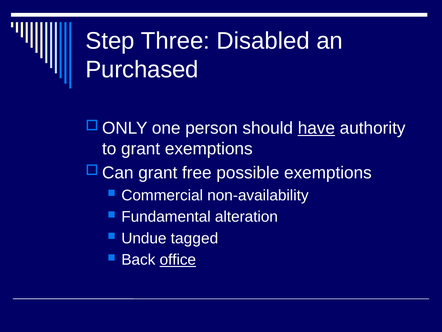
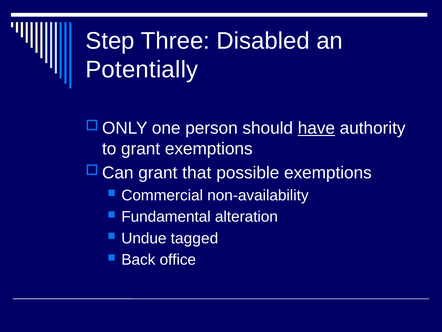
Purchased: Purchased -> Potentially (142, 69)
free: free -> that (197, 173)
office underline: present -> none (178, 260)
